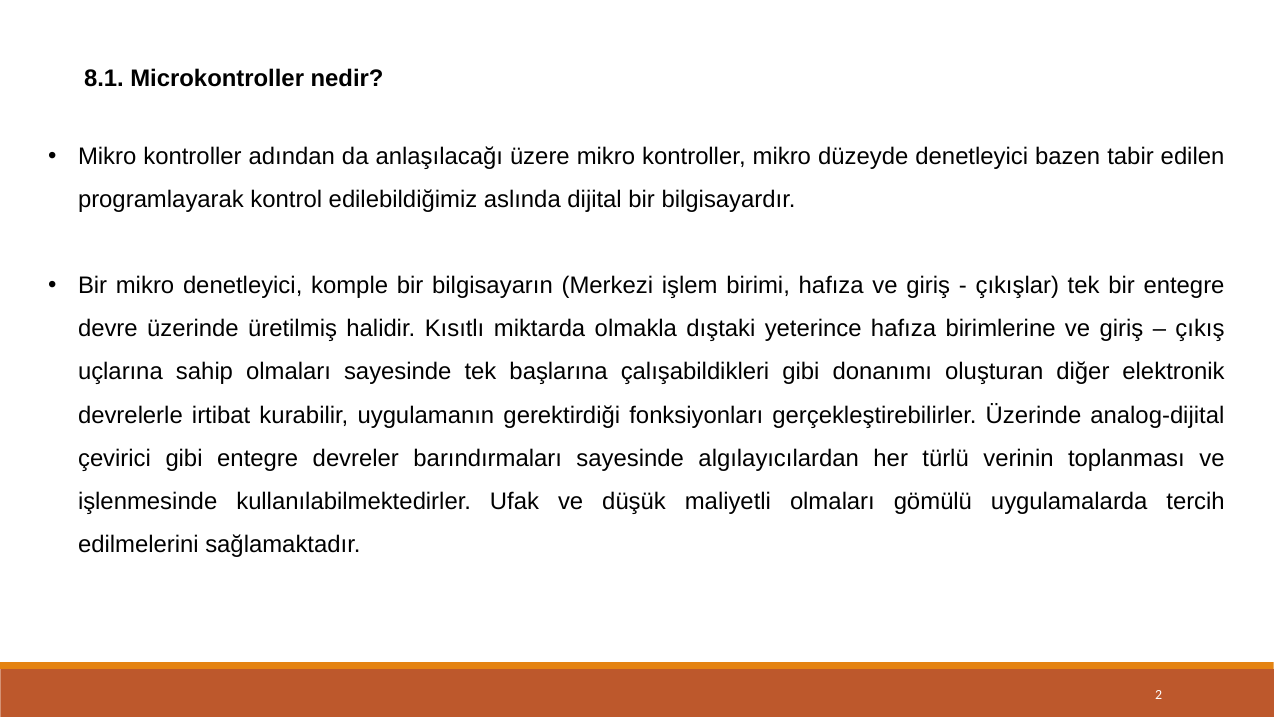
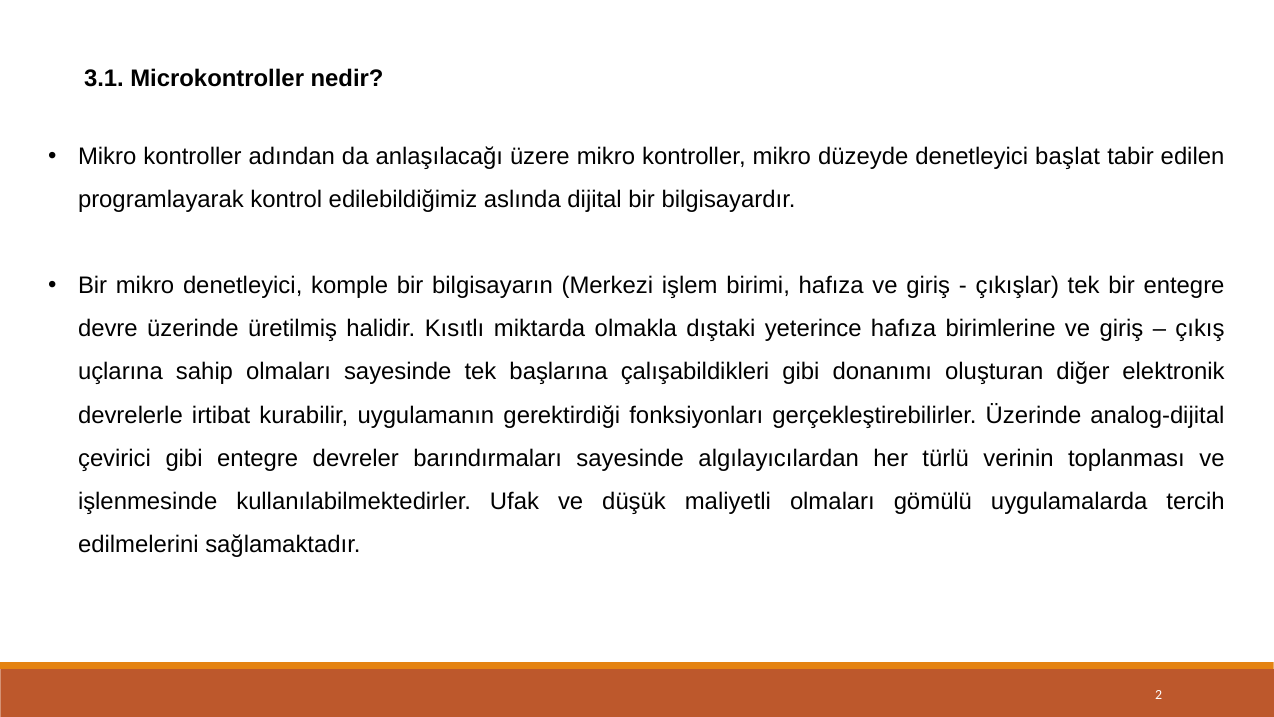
8.1: 8.1 -> 3.1 (104, 79)
bazen: bazen -> başlat (1068, 157)
